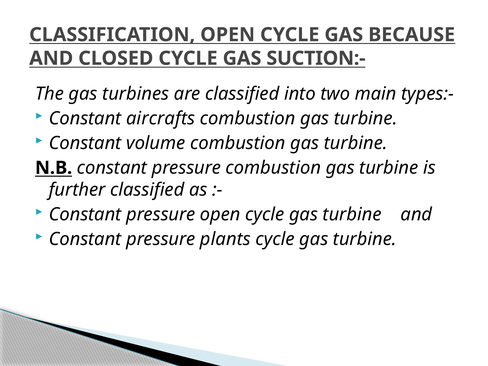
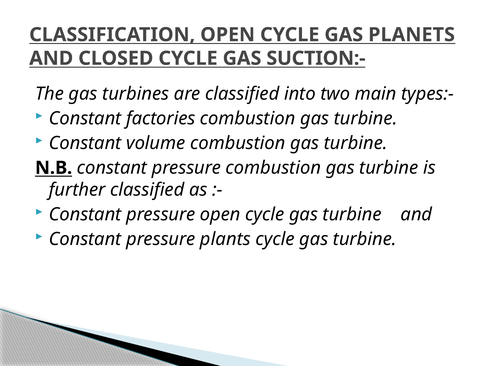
BECAUSE: BECAUSE -> PLANETS (412, 35)
aircrafts: aircrafts -> factories (161, 118)
